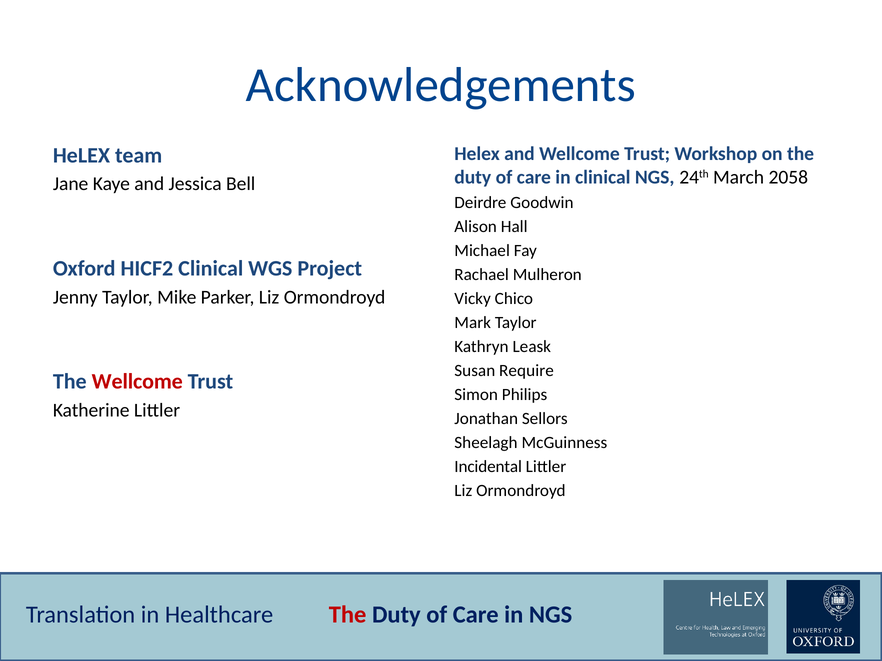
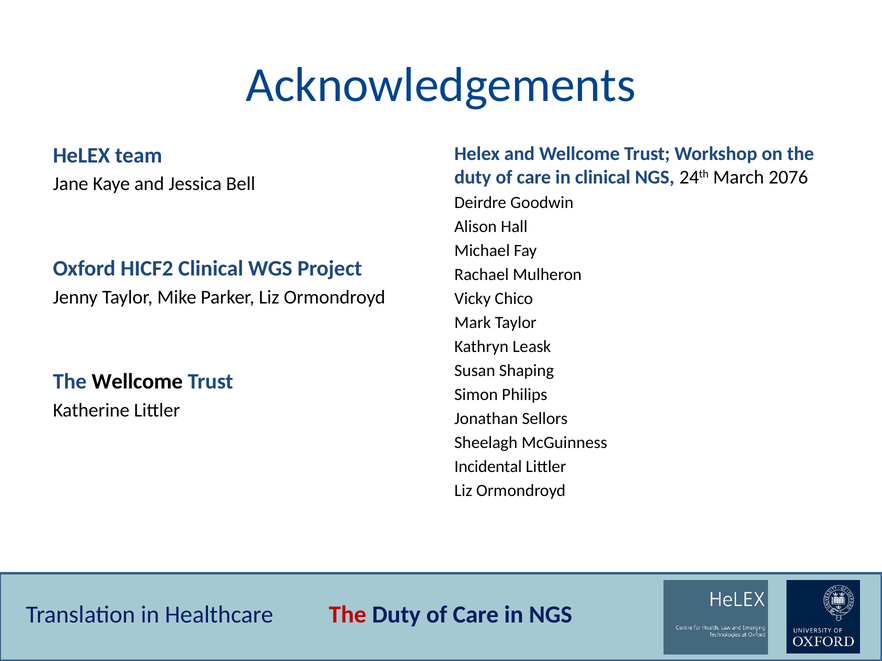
2058: 2058 -> 2076 (788, 177)
Require: Require -> Shaping (527, 371)
Wellcome colour: red -> black (137, 382)
